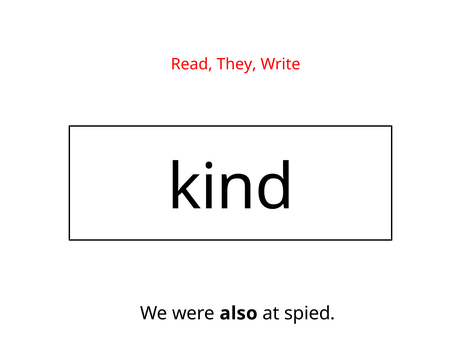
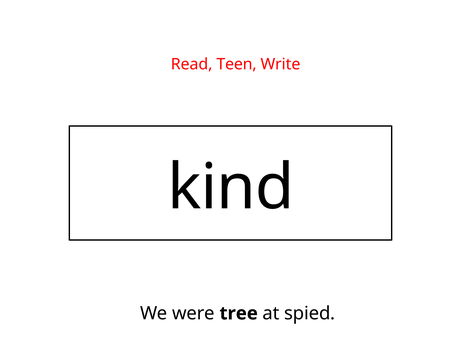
They: They -> Teen (237, 64)
also: also -> tree (239, 313)
